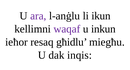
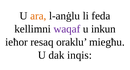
ara colour: purple -> orange (38, 16)
ikun: ikun -> feda (101, 16)
għidlu: għidlu -> oraklu (72, 42)
